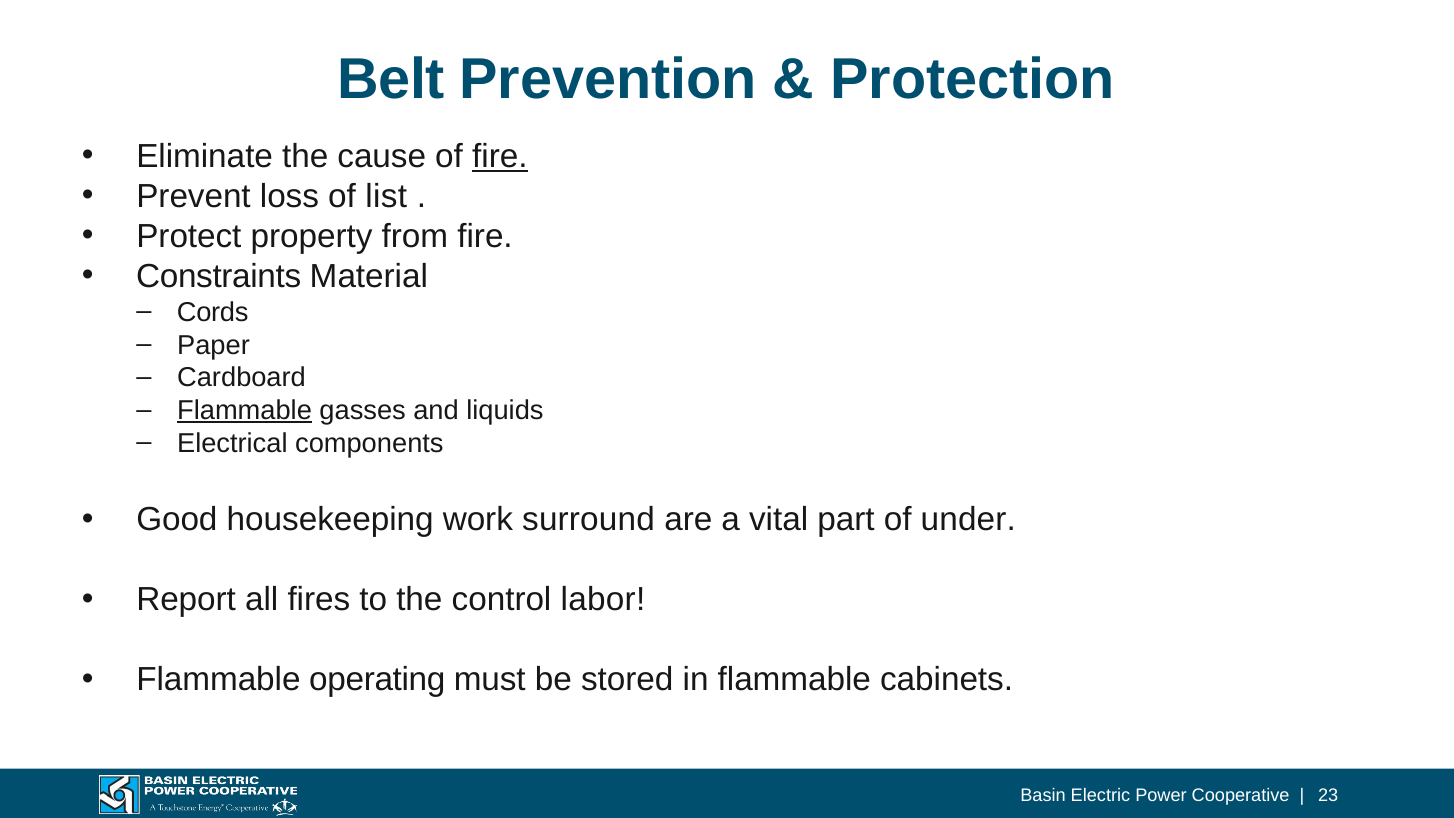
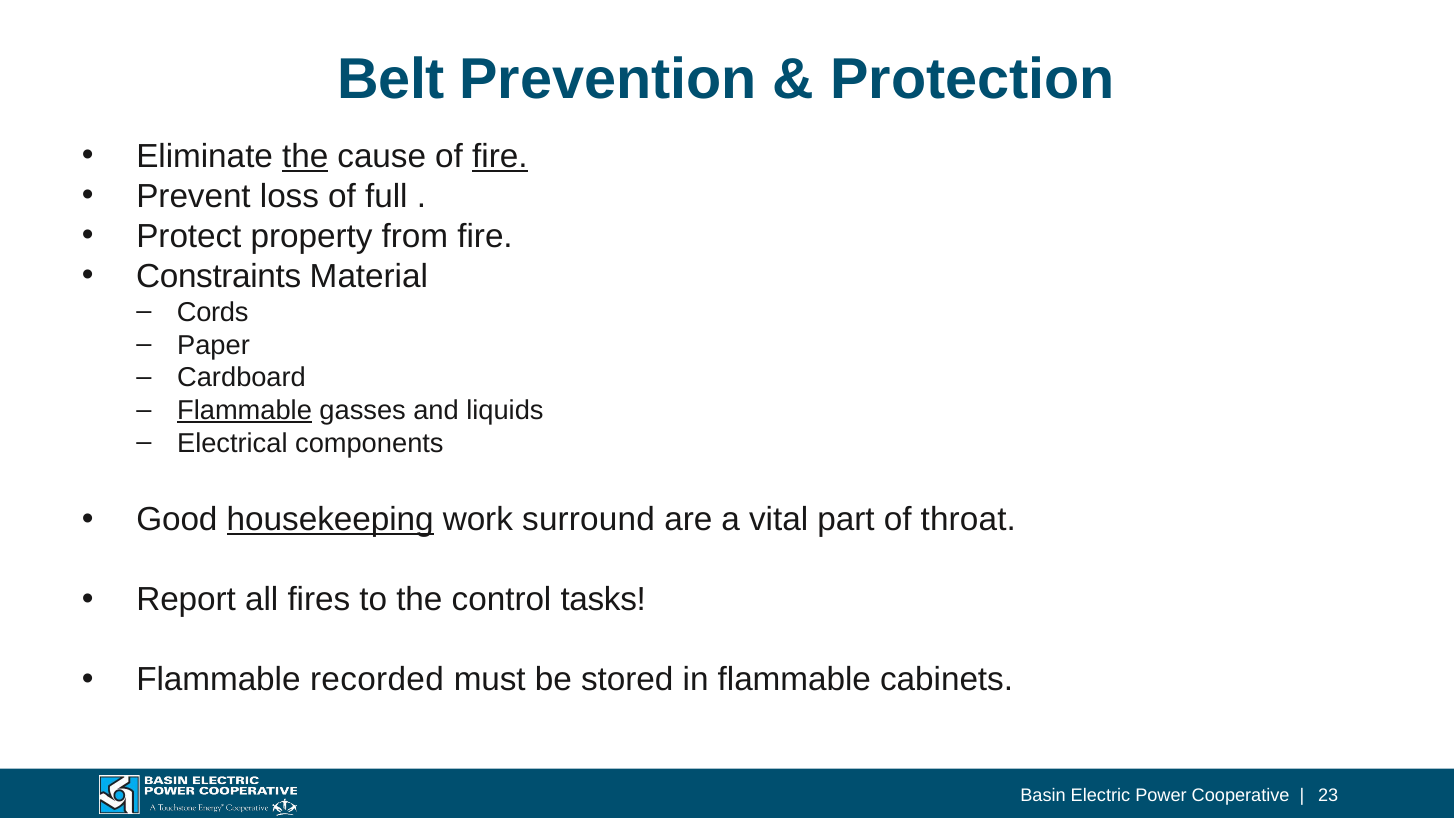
the underline: none -> present (305, 156)
list: list -> full (386, 196)
housekeeping underline: none -> present (330, 520)
under: under -> throat (968, 520)
labor: labor -> tasks (603, 600)
operating: operating -> recorded (377, 680)
